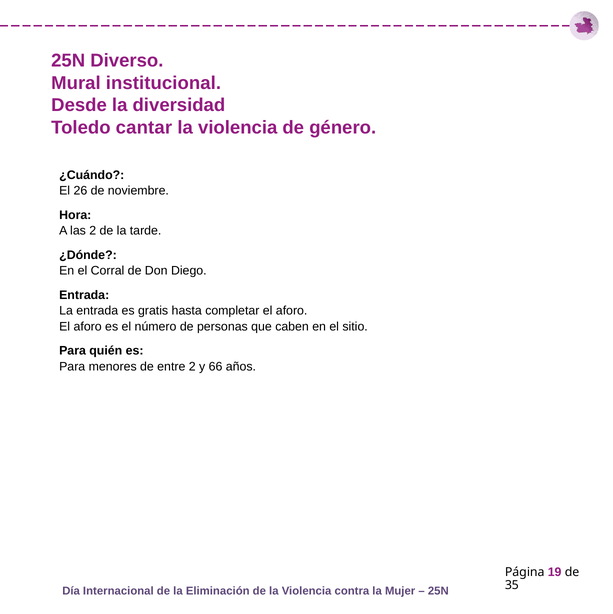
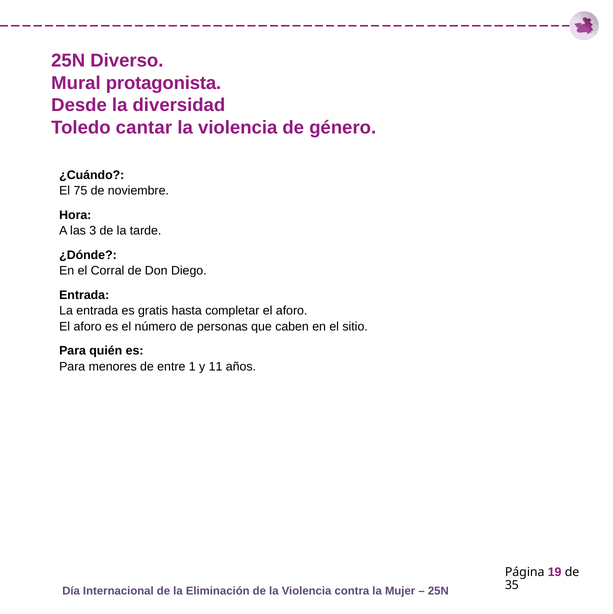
institucional: institucional -> protagonista (164, 83)
26: 26 -> 75 (80, 191)
las 2: 2 -> 3 (93, 231)
entre 2: 2 -> 1 (192, 366)
66: 66 -> 11 (216, 366)
